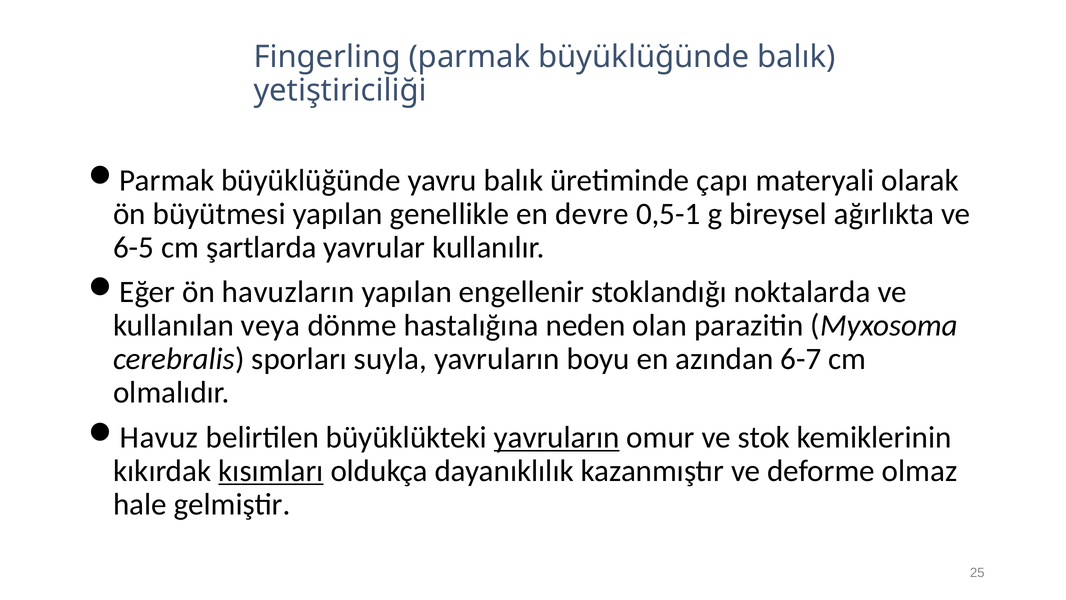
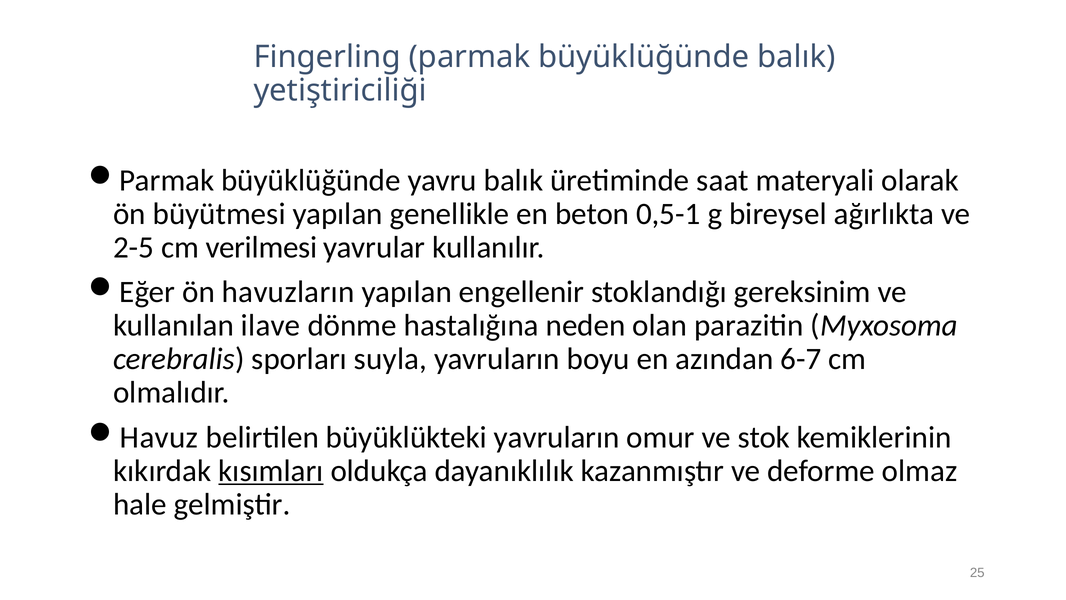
çapı: çapı -> saat (723, 180)
devre: devre -> beton (592, 214)
6-5: 6-5 -> 2-5 (134, 247)
şartlarda: şartlarda -> verilmesi (261, 247)
noktalarda: noktalarda -> gereksinim (802, 292)
veya: veya -> ilave (271, 325)
yavruların underline: present -> none (557, 437)
